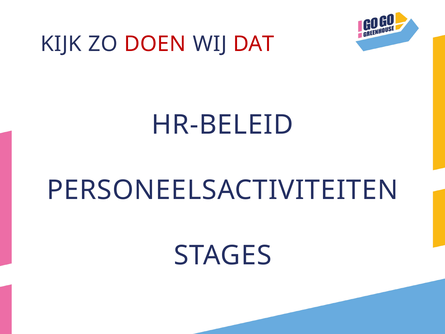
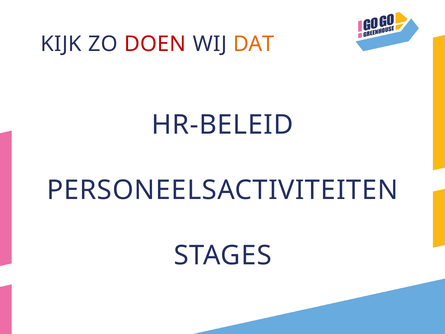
DAT colour: red -> orange (254, 44)
